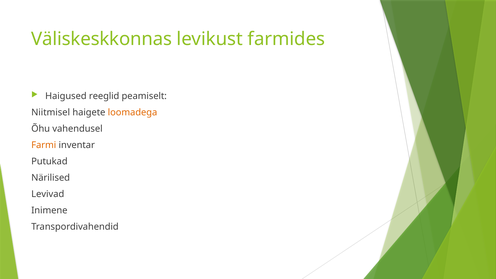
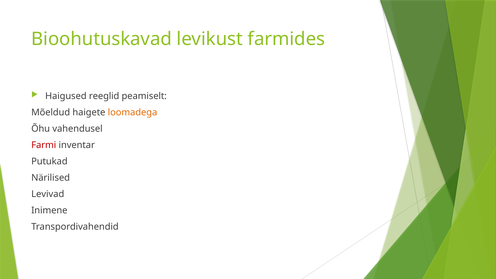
Väliskeskkonnas: Väliskeskkonnas -> Bioohutuskavad (102, 39)
Niitmisel: Niitmisel -> Mõeldud (51, 112)
Farmi colour: orange -> red (44, 145)
